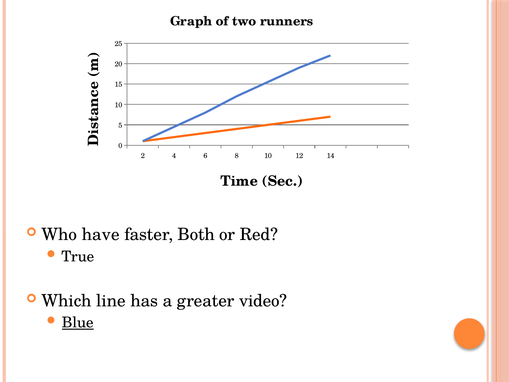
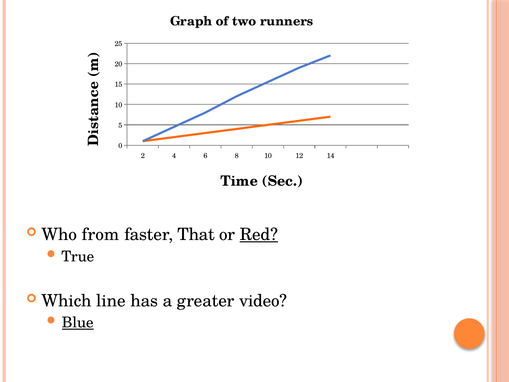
have: have -> from (101, 234)
Both: Both -> That (196, 234)
Red underline: none -> present (259, 234)
